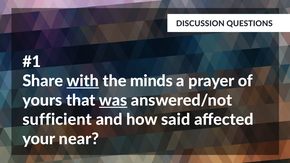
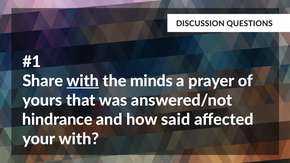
was underline: present -> none (113, 100)
sufficient: sufficient -> hindrance (57, 120)
your near: near -> with (79, 139)
